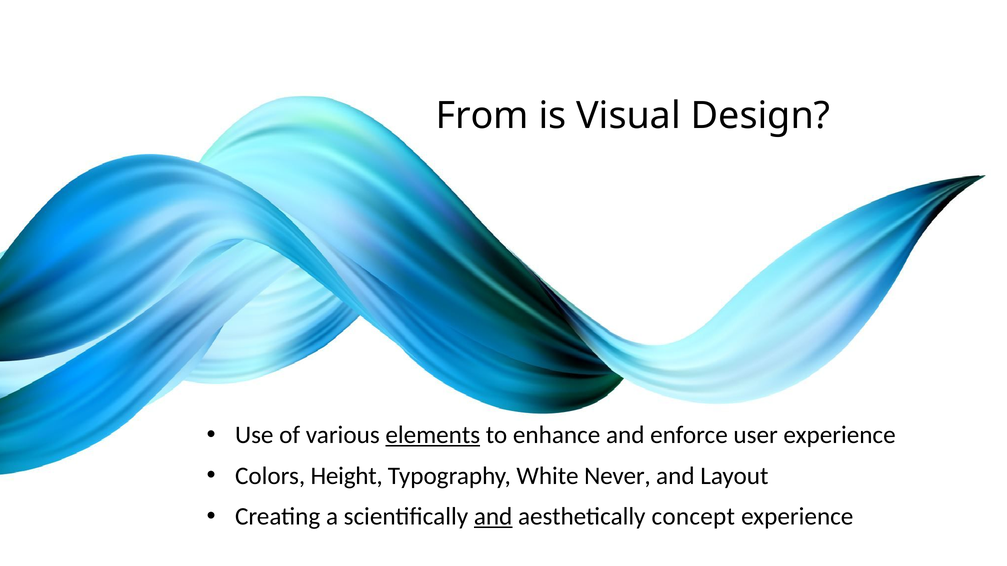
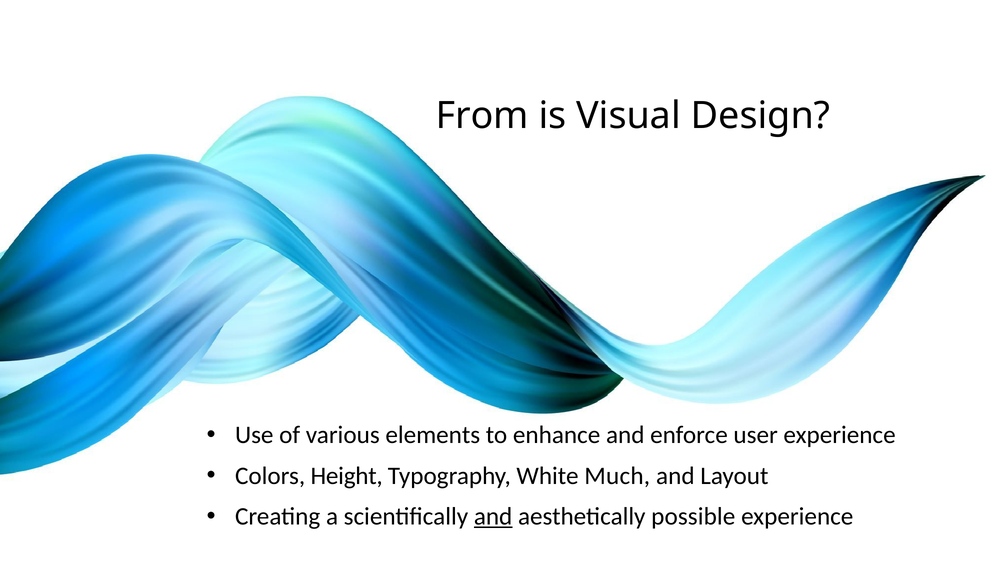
elements underline: present -> none (433, 435)
Never: Never -> Much (617, 476)
concept: concept -> possible (693, 517)
